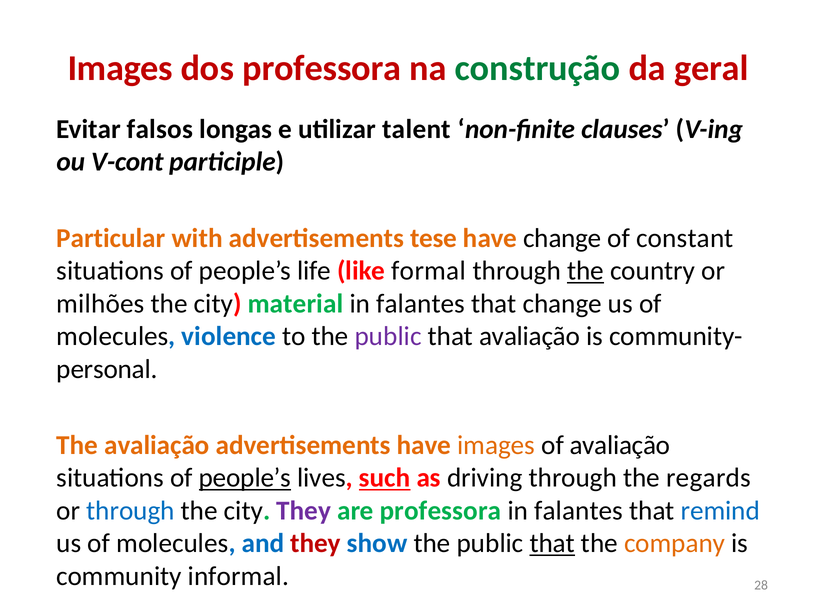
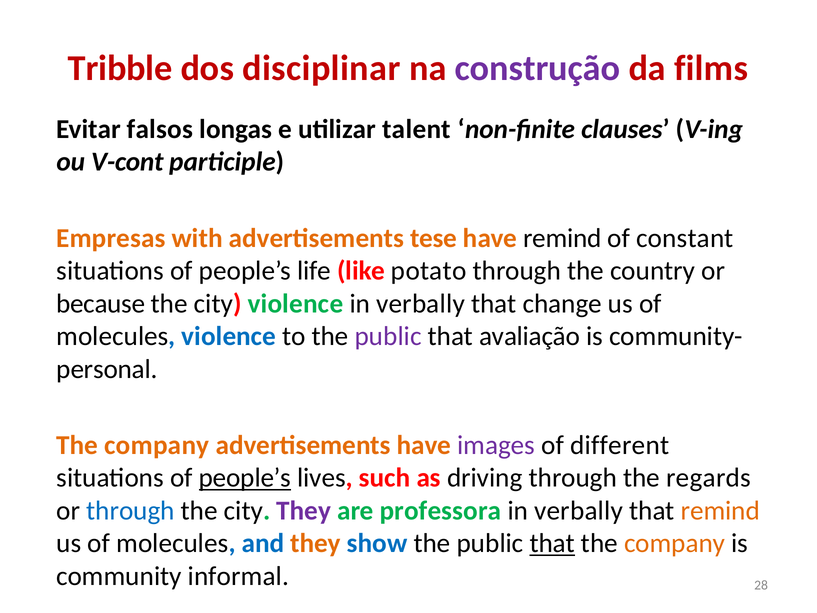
Images: Images -> Tribble (120, 68)
dos professora: professora -> disciplinar (321, 68)
construção colour: green -> purple (538, 68)
geral: geral -> films (711, 68)
Particular: Particular -> Empresas (111, 238)
have change: change -> remind (562, 238)
formal: formal -> potato (429, 271)
the underline: present -> none (586, 271)
milhões: milhões -> because (101, 304)
city material: material -> violence (295, 304)
falantes: falantes -> verbally (421, 304)
avaliação: avaliação -> company (157, 445)
images colour: orange -> purple (496, 445)
of avaliação: avaliação -> different (620, 445)
such underline: present -> none (385, 478)
falantes: falantes -> verbally (579, 510)
remind colour: blue -> orange (720, 510)
they colour: red -> orange (316, 543)
